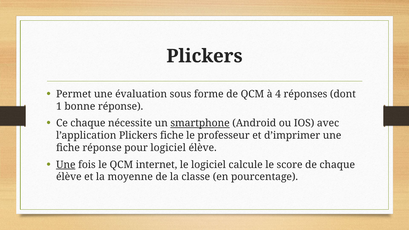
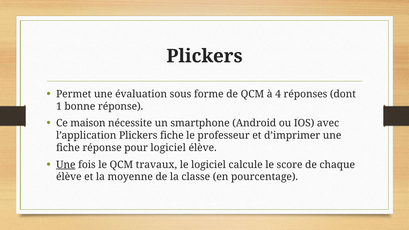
Ce chaque: chaque -> maison (88, 123)
smartphone underline: present -> none (200, 123)
internet: internet -> travaux (156, 165)
